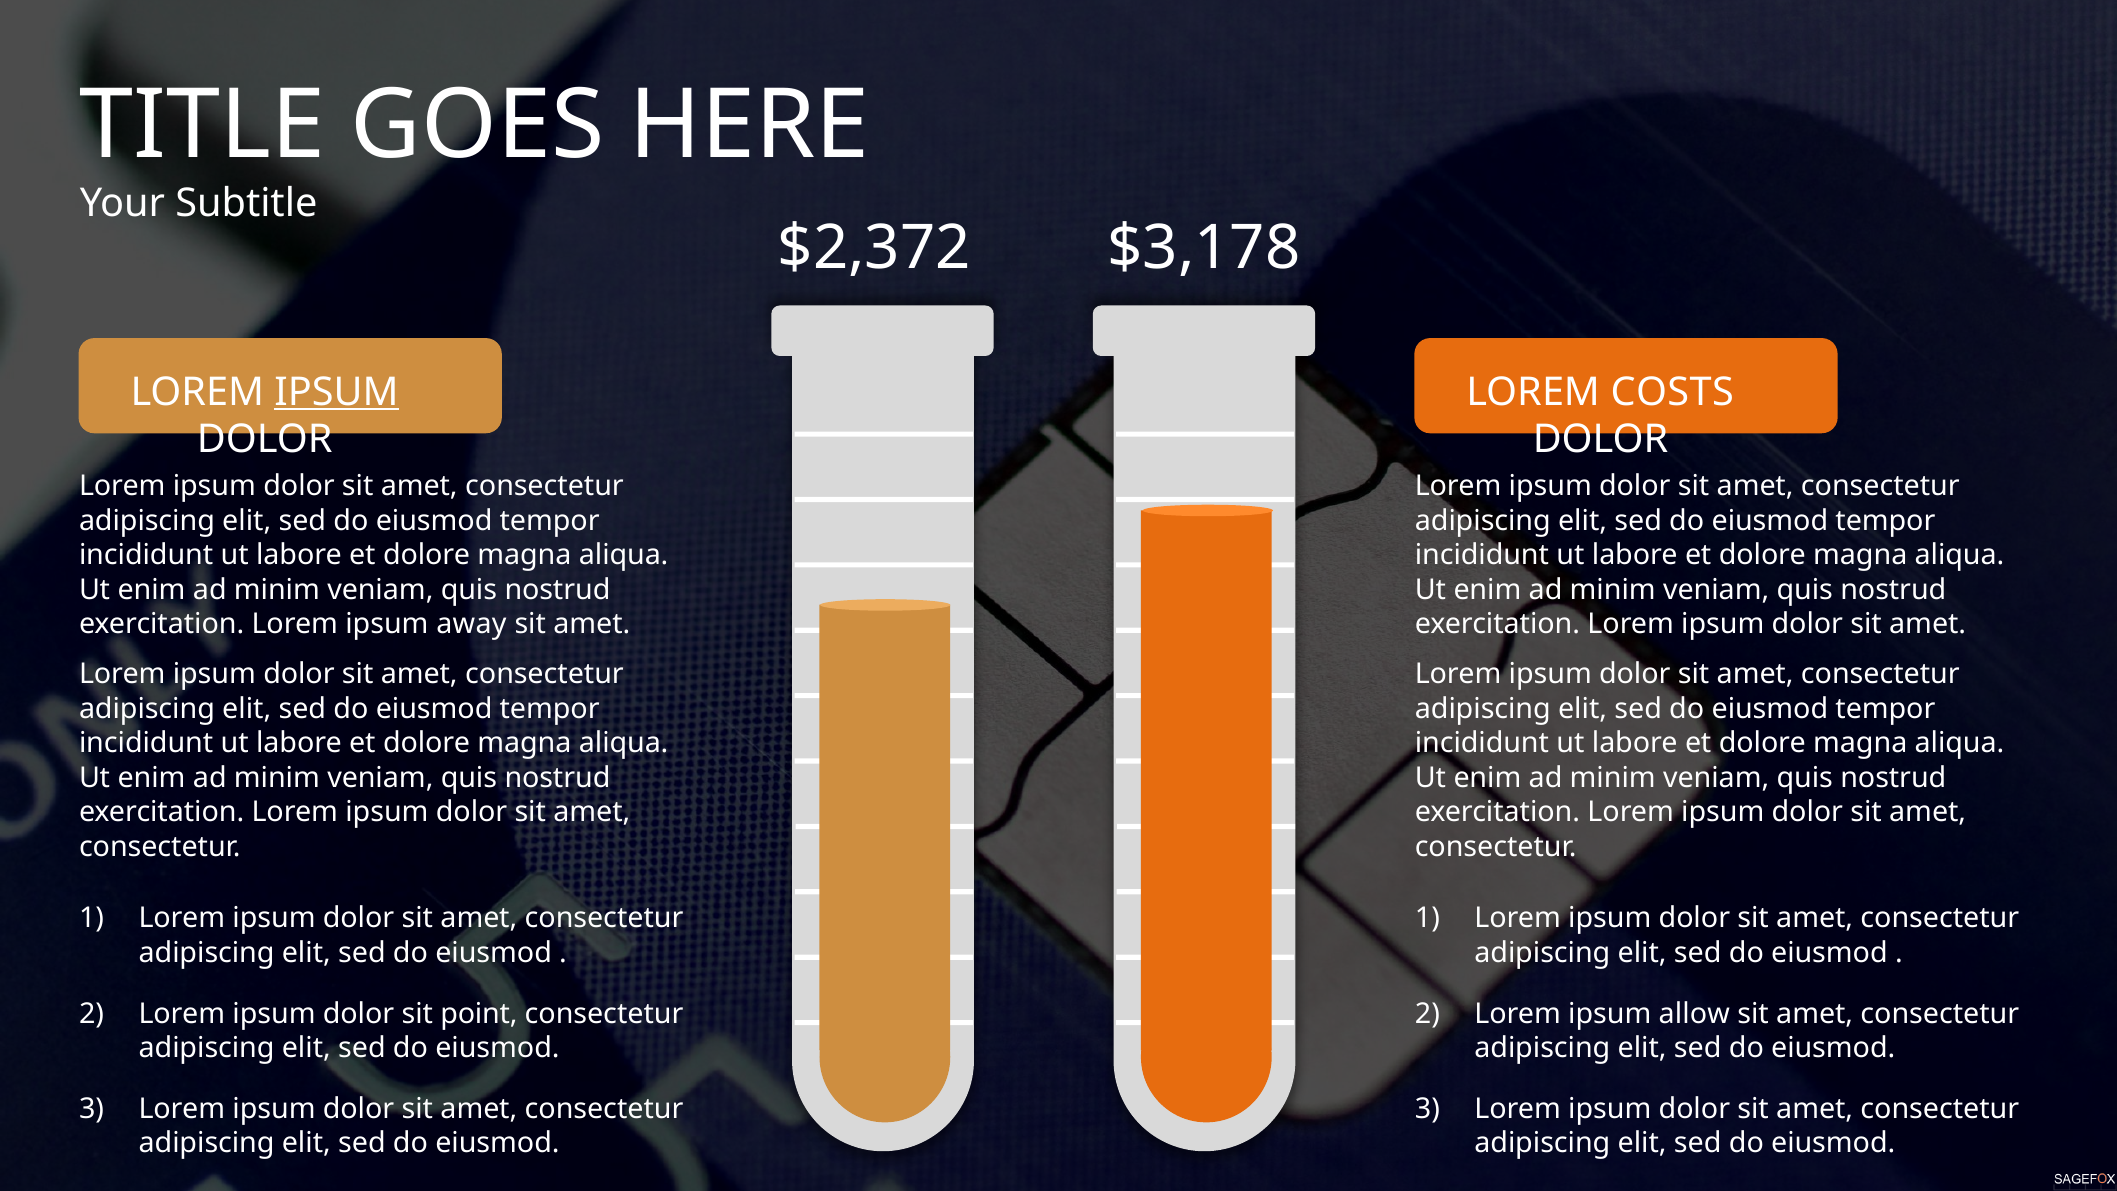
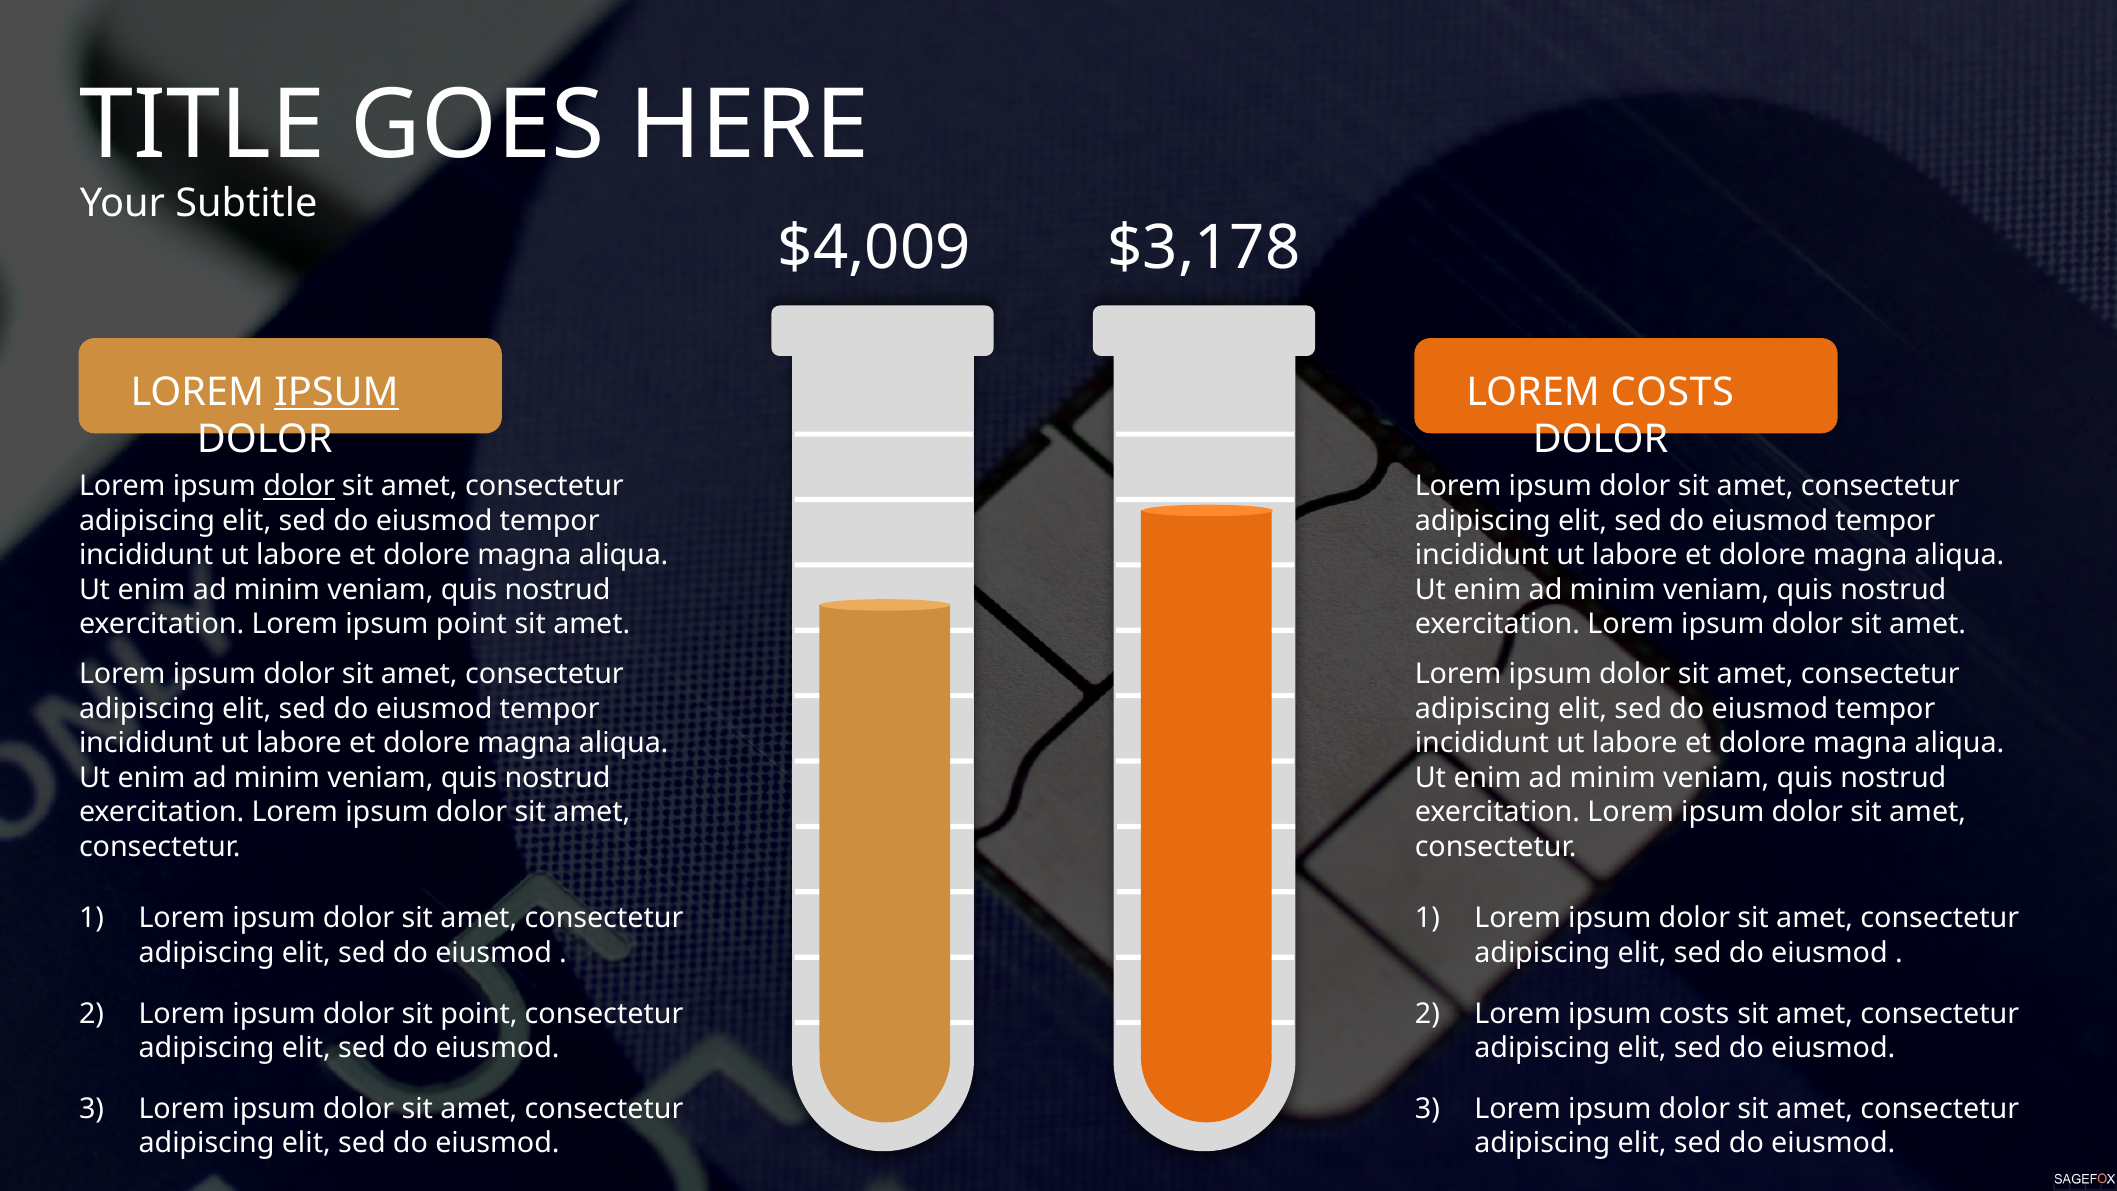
$2,372: $2,372 -> $4,009 (874, 248)
dolor underline: none -> present (299, 486)
ipsum away: away -> point (471, 624)
ipsum allow: allow -> costs (1694, 1013)
